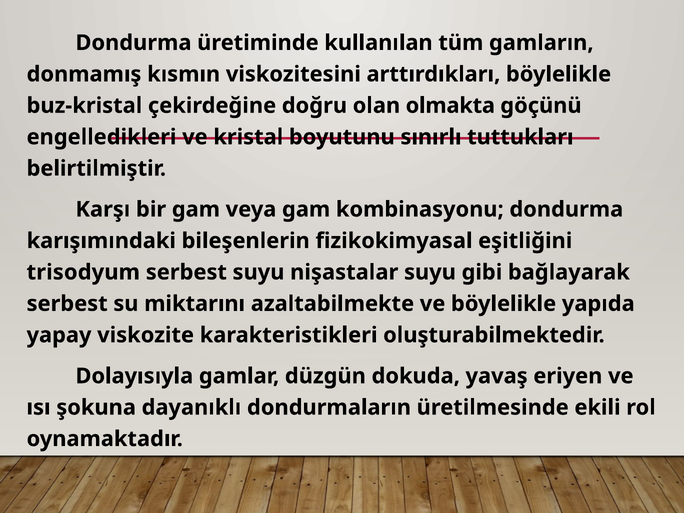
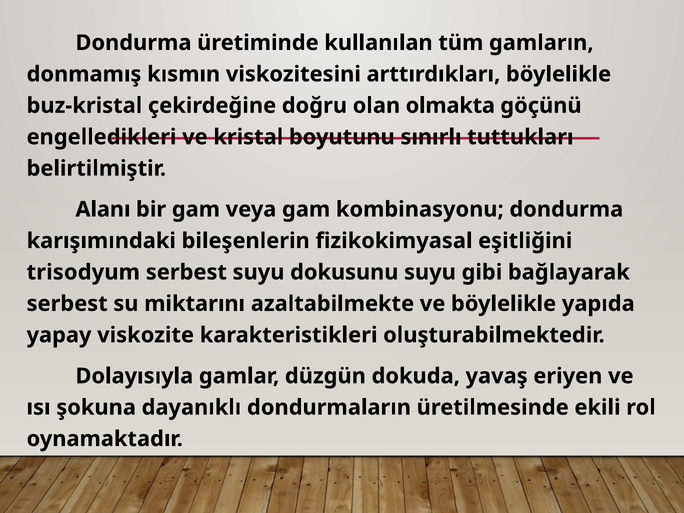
Karşı: Karşı -> Alanı (103, 209)
nişastalar: nişastalar -> dokusunu (344, 272)
